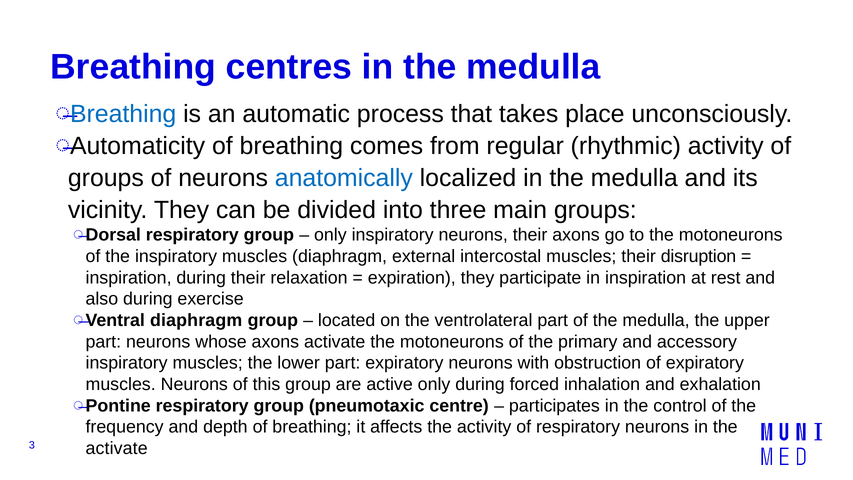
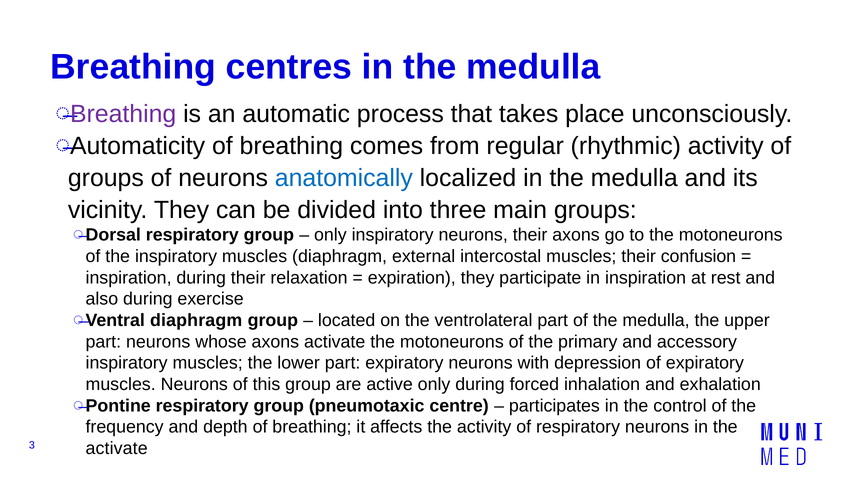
Breathing colour: blue -> purple (123, 114)
disruption: disruption -> confusion (698, 256)
obstruction: obstruction -> depression (598, 363)
